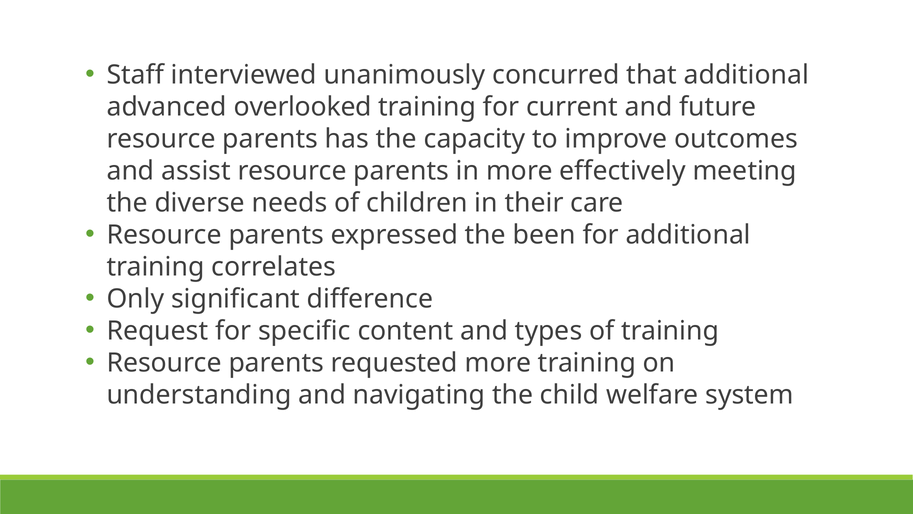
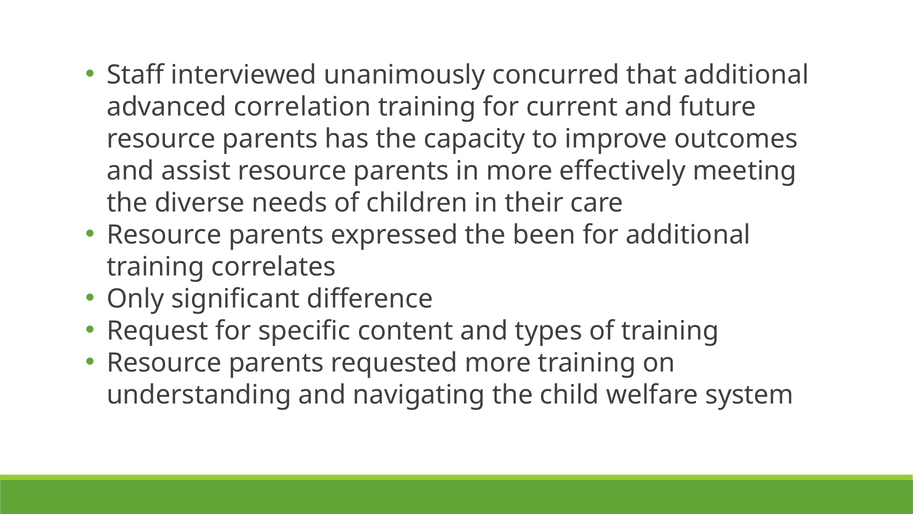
overlooked: overlooked -> correlation (303, 107)
